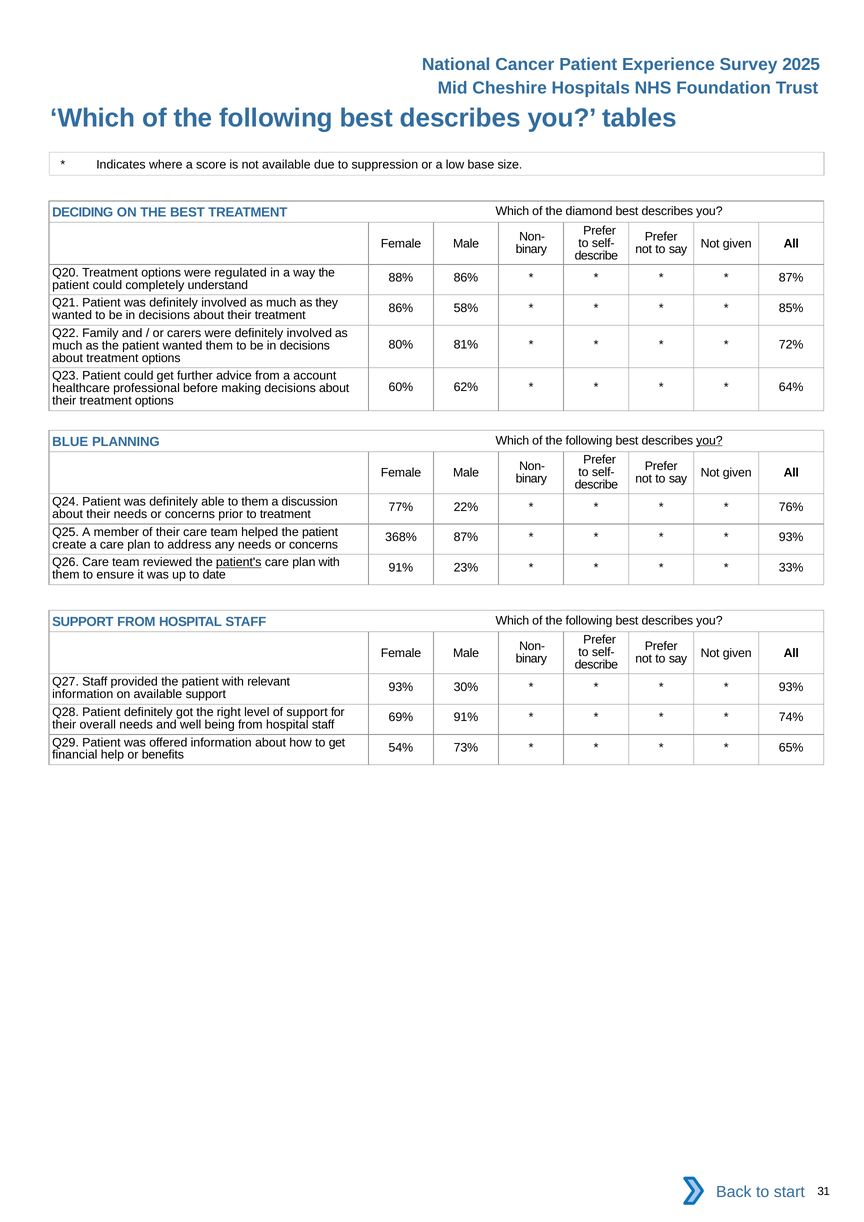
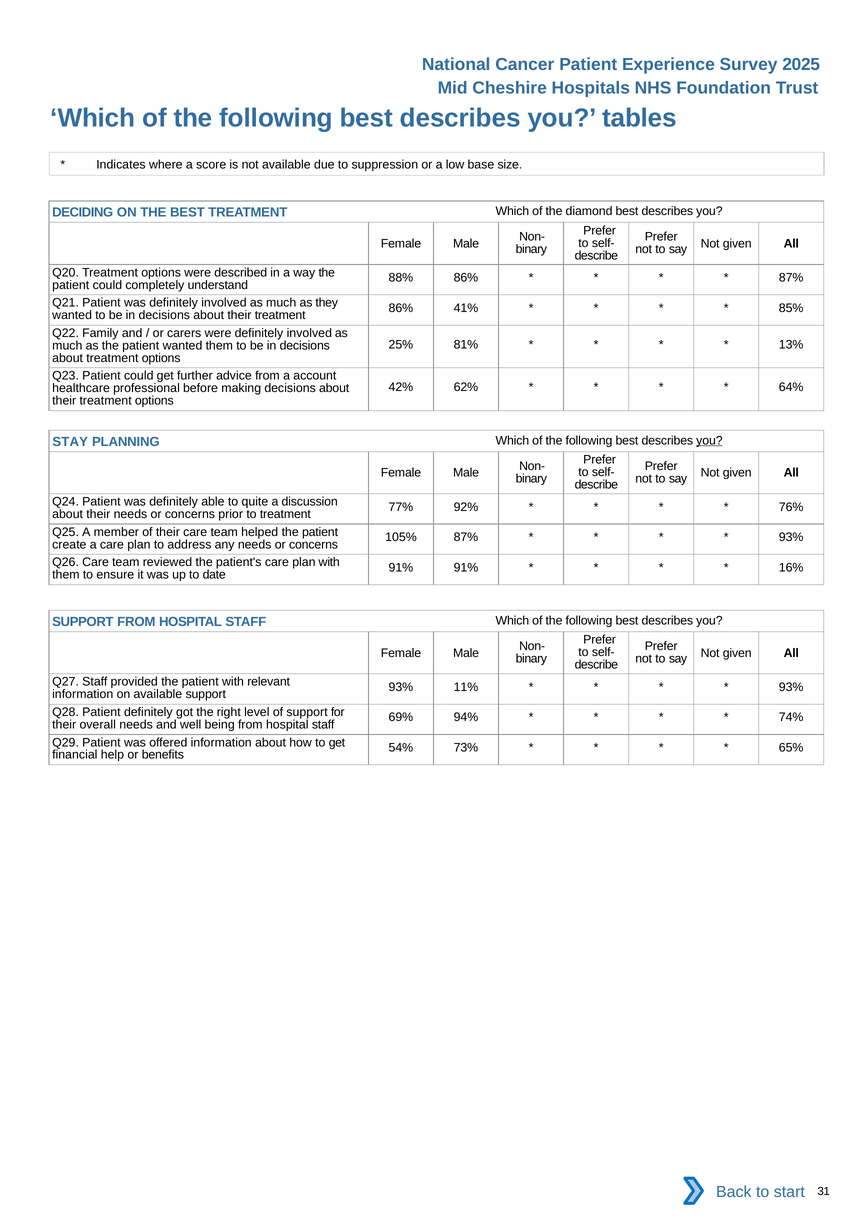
regulated: regulated -> described (241, 273)
58%: 58% -> 41% (466, 308)
80%: 80% -> 25% (401, 345)
72%: 72% -> 13% (791, 345)
60%: 60% -> 42% (401, 388)
BLUE: BLUE -> STAY (70, 442)
to them: them -> quite (255, 502)
22%: 22% -> 92% (466, 507)
368%: 368% -> 105% (401, 538)
patient's underline: present -> none (239, 563)
91% 23%: 23% -> 91% (466, 568)
33%: 33% -> 16% (791, 568)
30%: 30% -> 11% (466, 687)
69% 91%: 91% -> 94% (466, 718)
